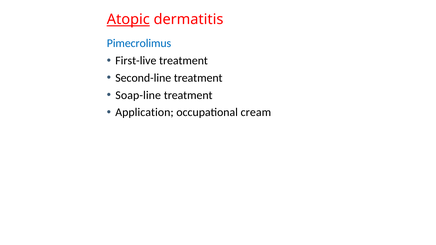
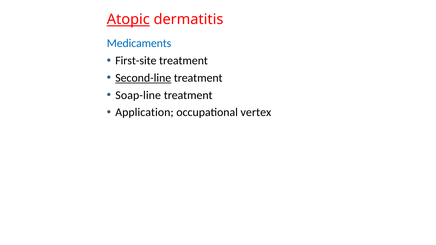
Pimecrolimus: Pimecrolimus -> Medicaments (139, 43)
First-live: First-live -> First-site (136, 61)
Second-line underline: none -> present (143, 78)
cream: cream -> vertex (256, 113)
